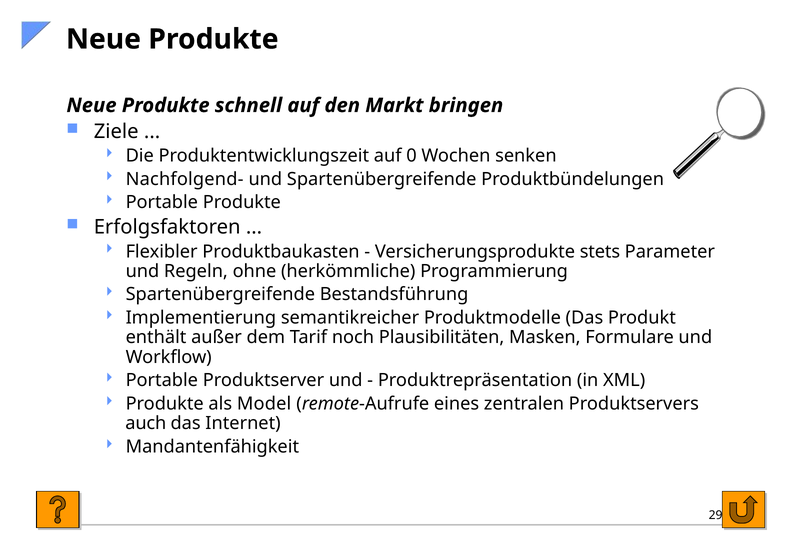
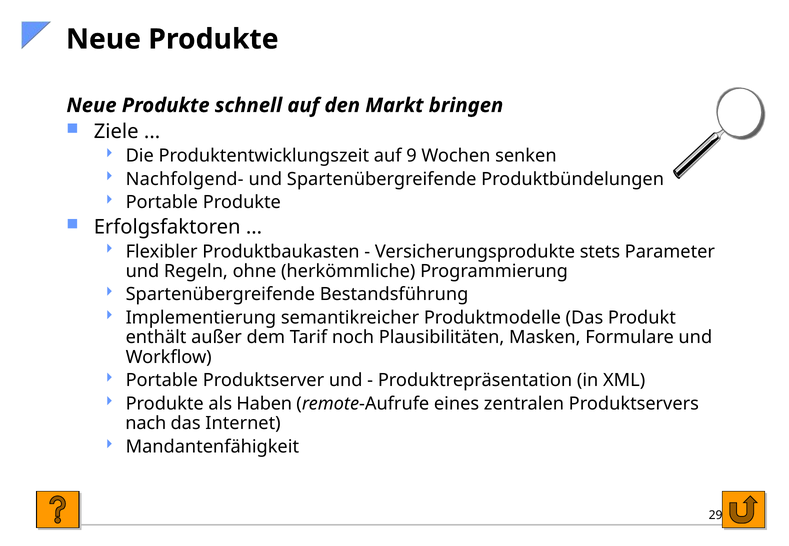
0: 0 -> 9 (412, 156)
Model: Model -> Haben (264, 404)
auch: auch -> nach (146, 424)
